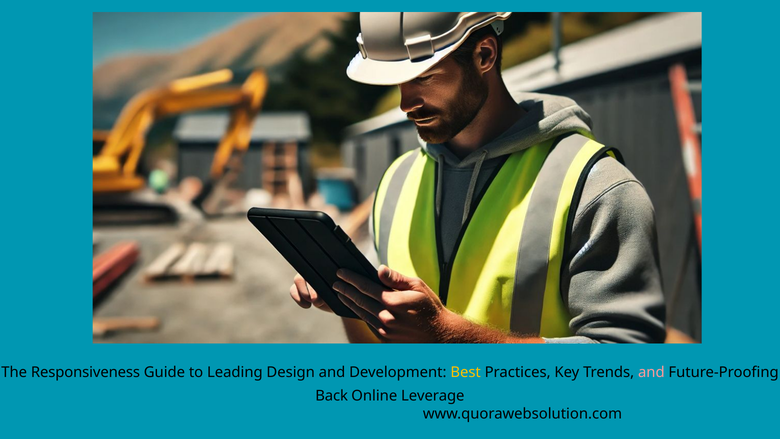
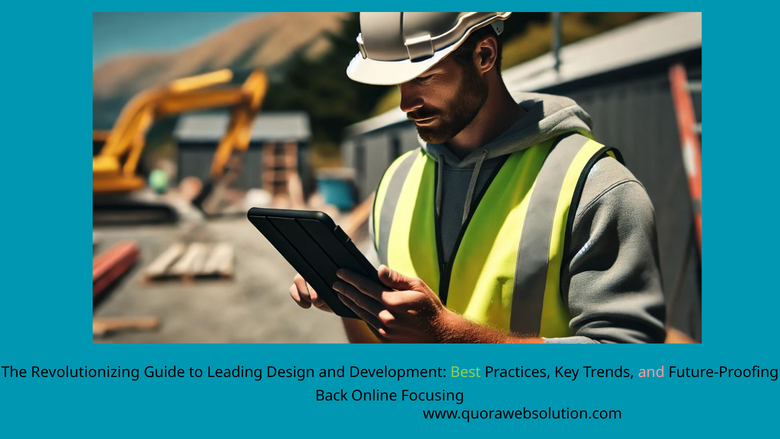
Responsiveness: Responsiveness -> Revolutionizing (85, 372)
Best colour: yellow -> light green (466, 372)
Leverage: Leverage -> Focusing (433, 396)
